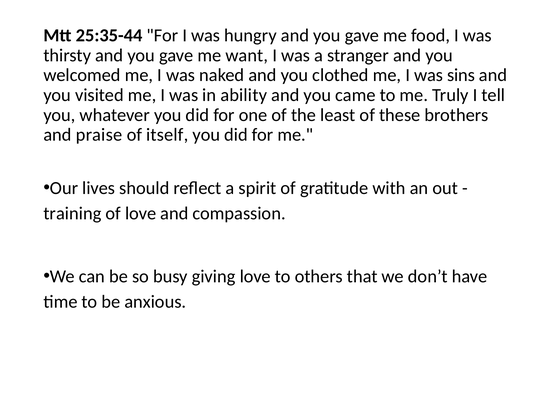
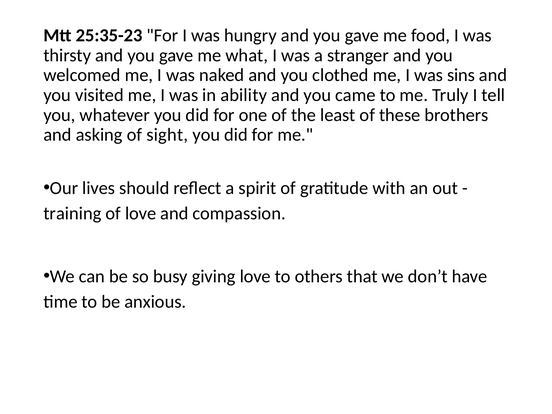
25:35-44: 25:35-44 -> 25:35-23 (109, 35)
want: want -> what (247, 55)
praise: praise -> asking (99, 135)
itself: itself -> sight (167, 135)
